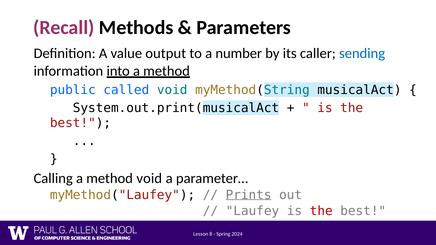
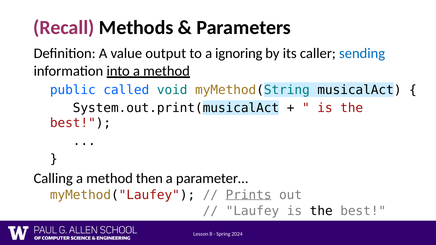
number: number -> ignoring (239, 54)
method void: void -> then (149, 178)
the colour: red -> black (321, 211)
